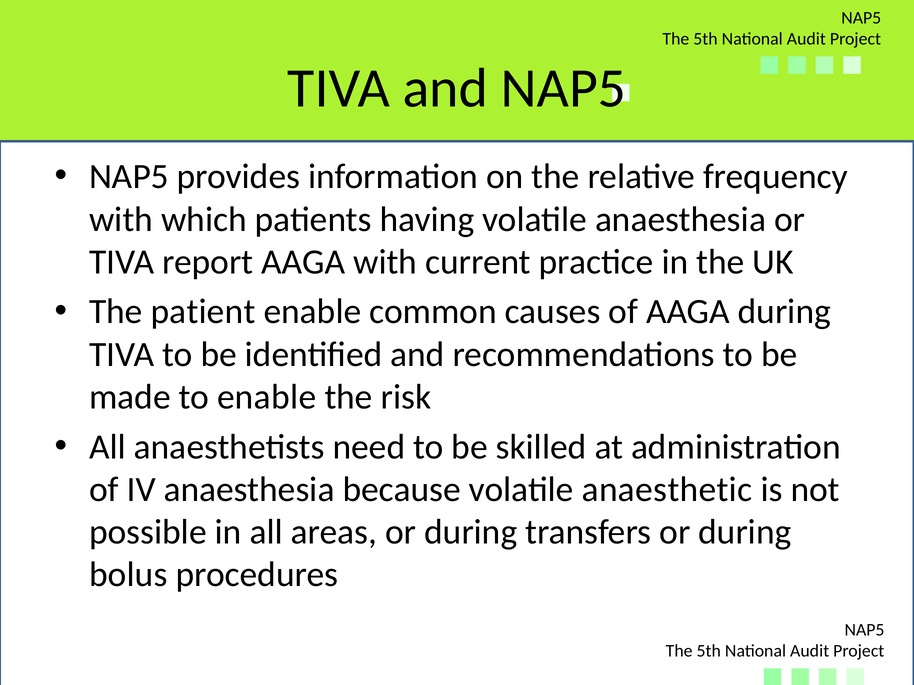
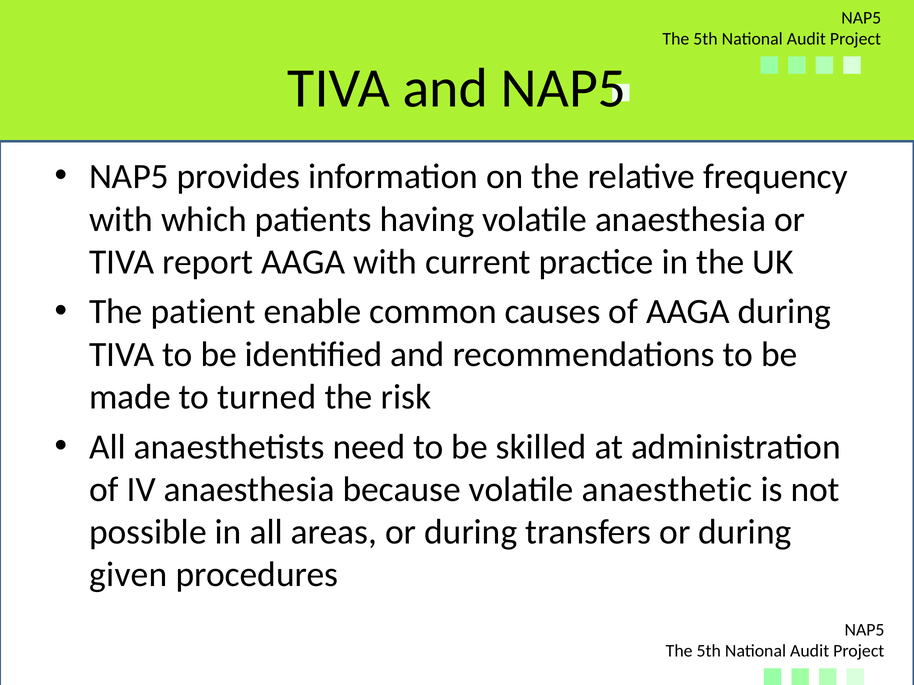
to enable: enable -> turned (267, 397)
bolus: bolus -> given (128, 575)
